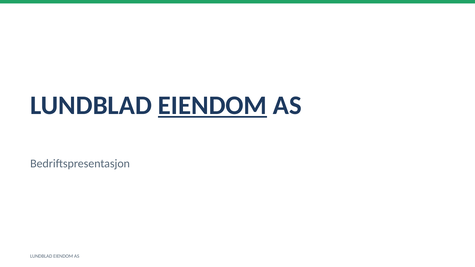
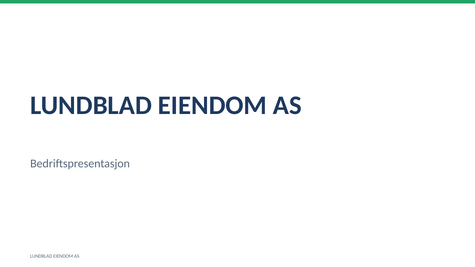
EIENDOM underline: present -> none (212, 105)
